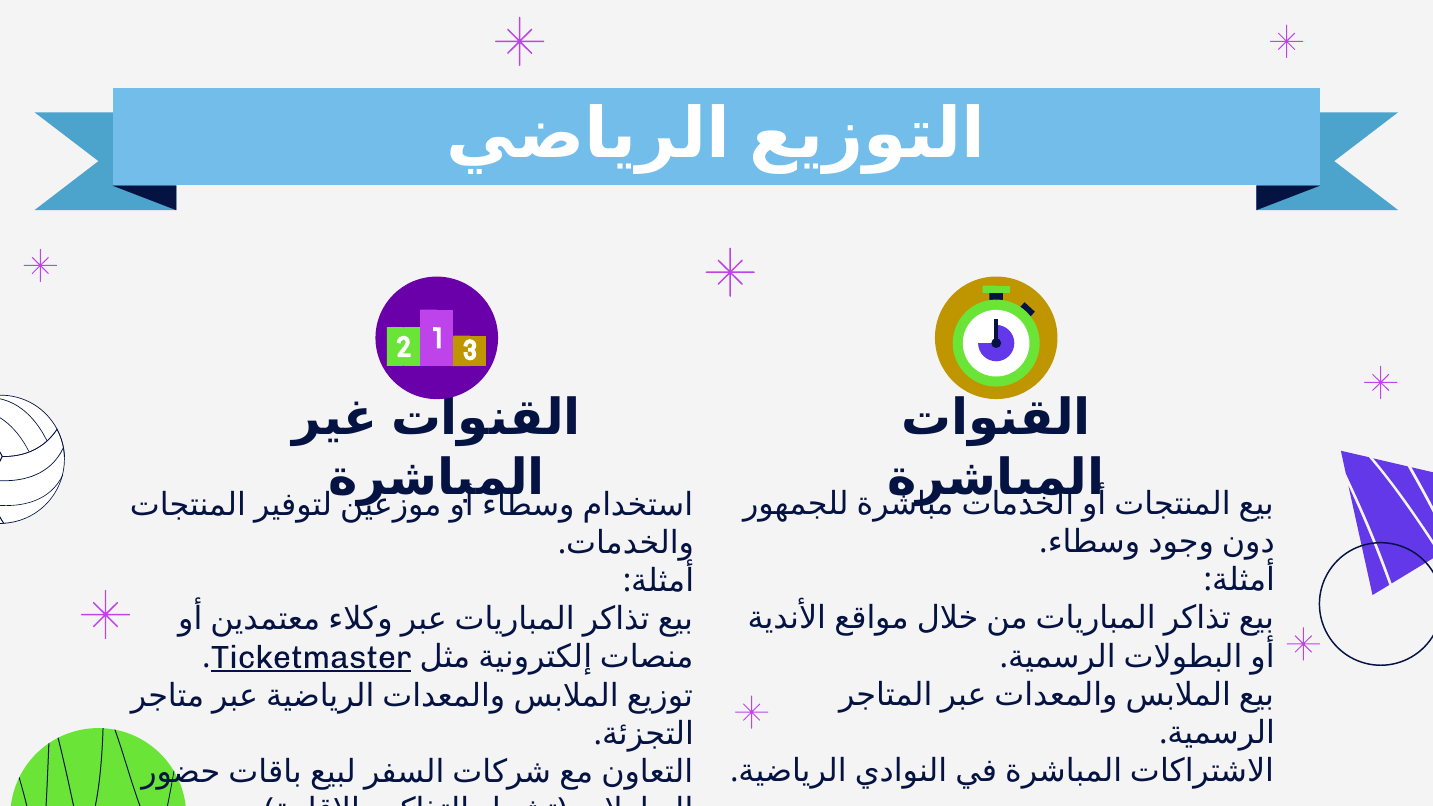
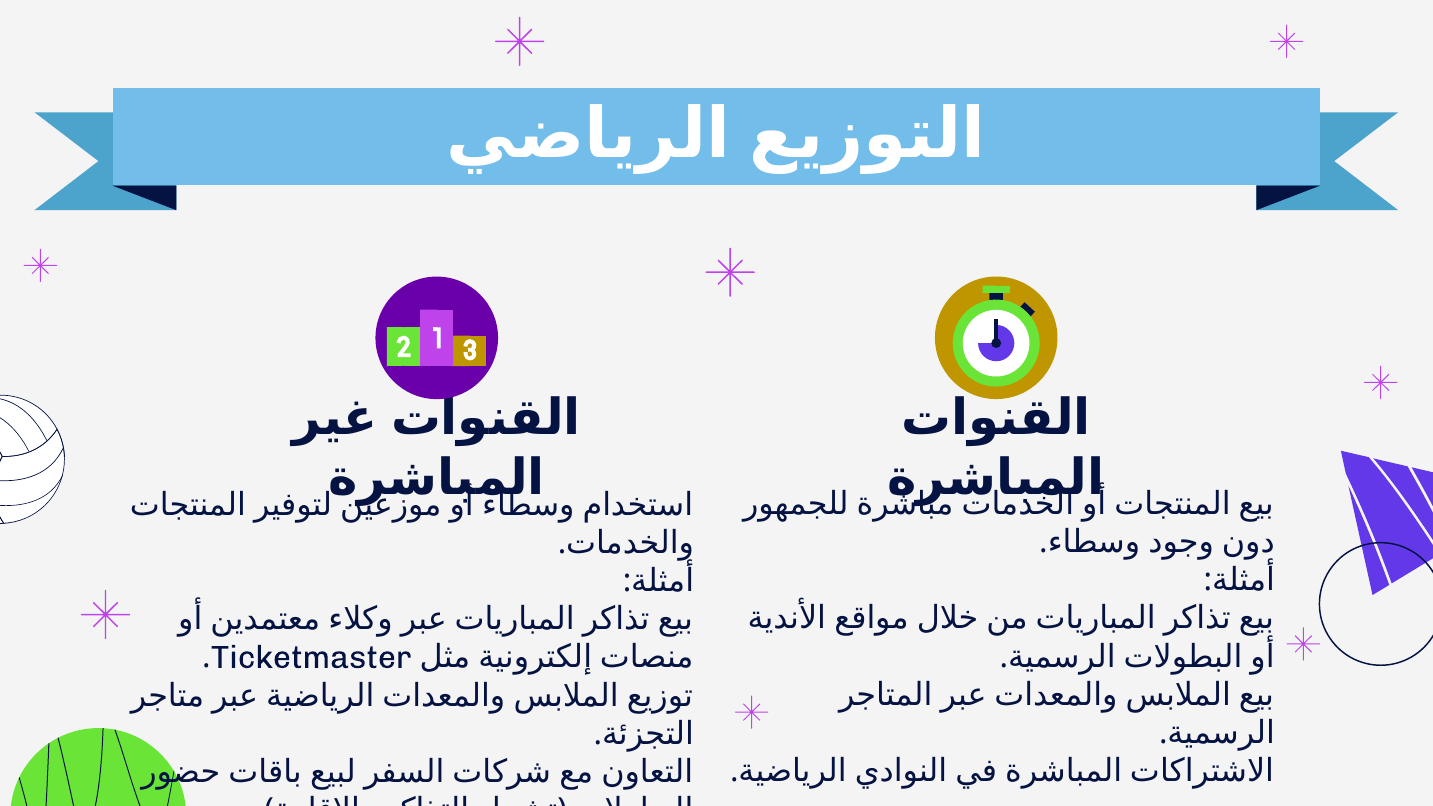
Ticketmaster underline: present -> none (311, 657)
